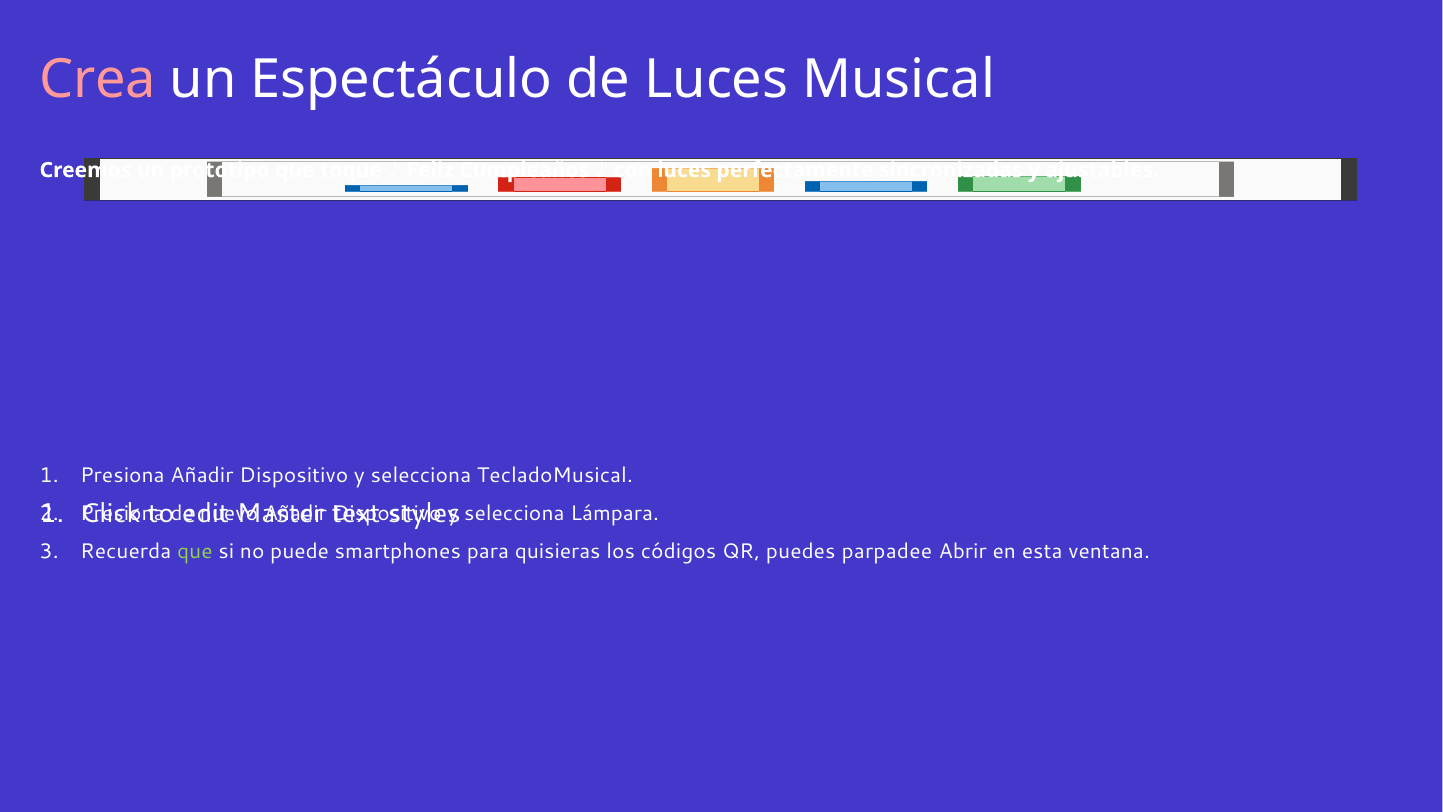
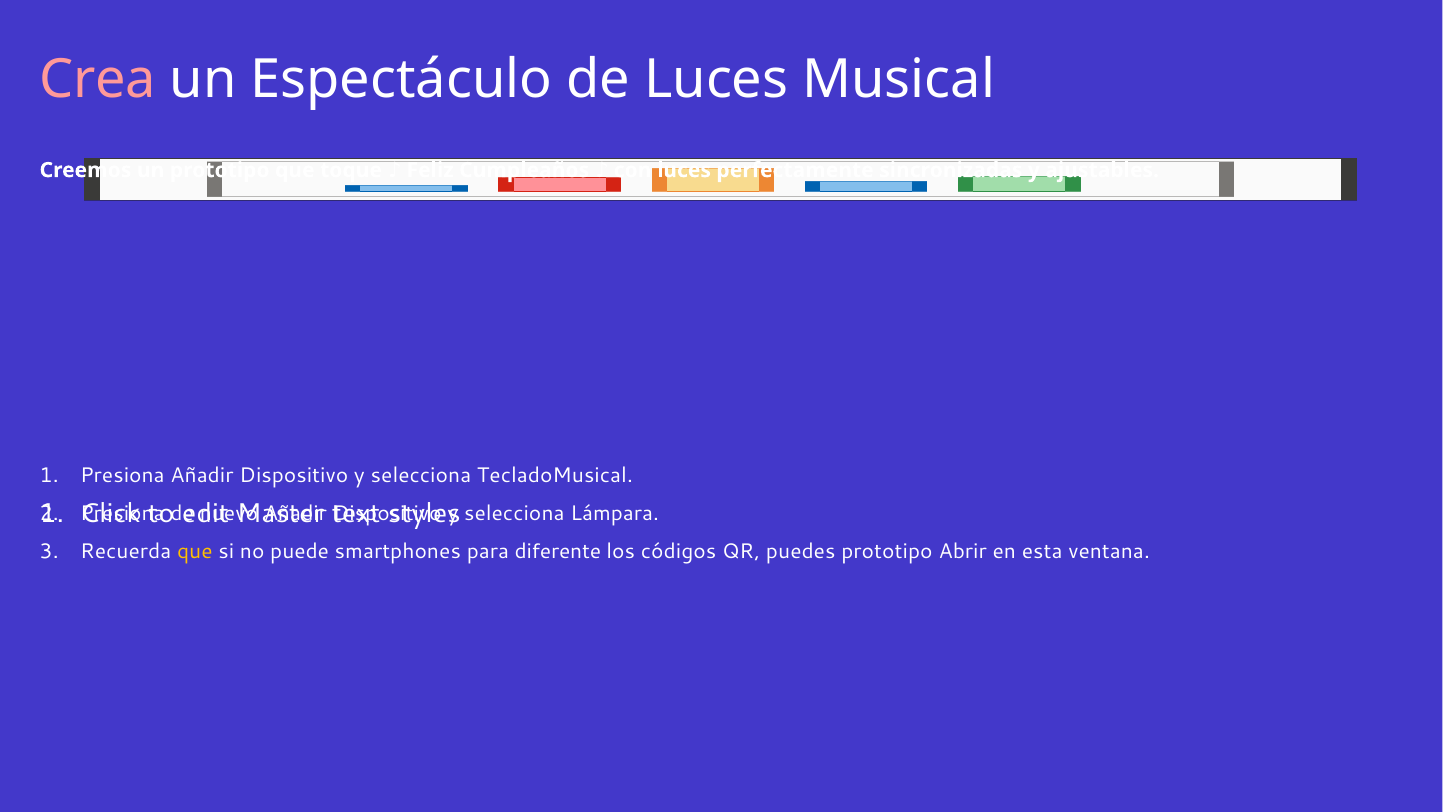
que colour: light green -> yellow (195, 551)
quisieras: quisieras -> diferente (558, 551)
puedes parpadee: parpadee -> prototipo (887, 551)
